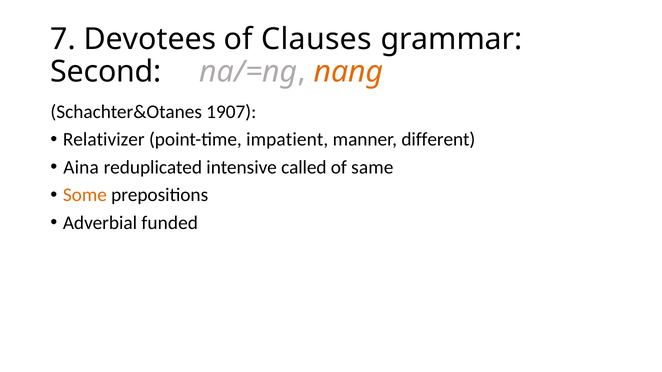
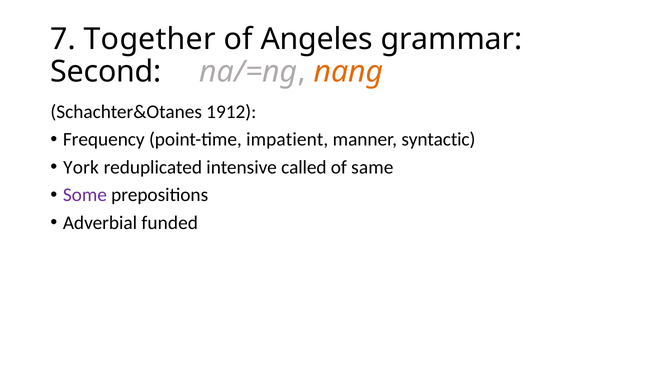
Devotees: Devotees -> Together (150, 39)
Clauses: Clauses -> Angeles (317, 39)
1907: 1907 -> 1912 (231, 112)
Relativizer: Relativizer -> Frequency (104, 140)
different: different -> syntactic (438, 140)
Aina: Aina -> York (81, 167)
Some colour: orange -> purple (85, 195)
